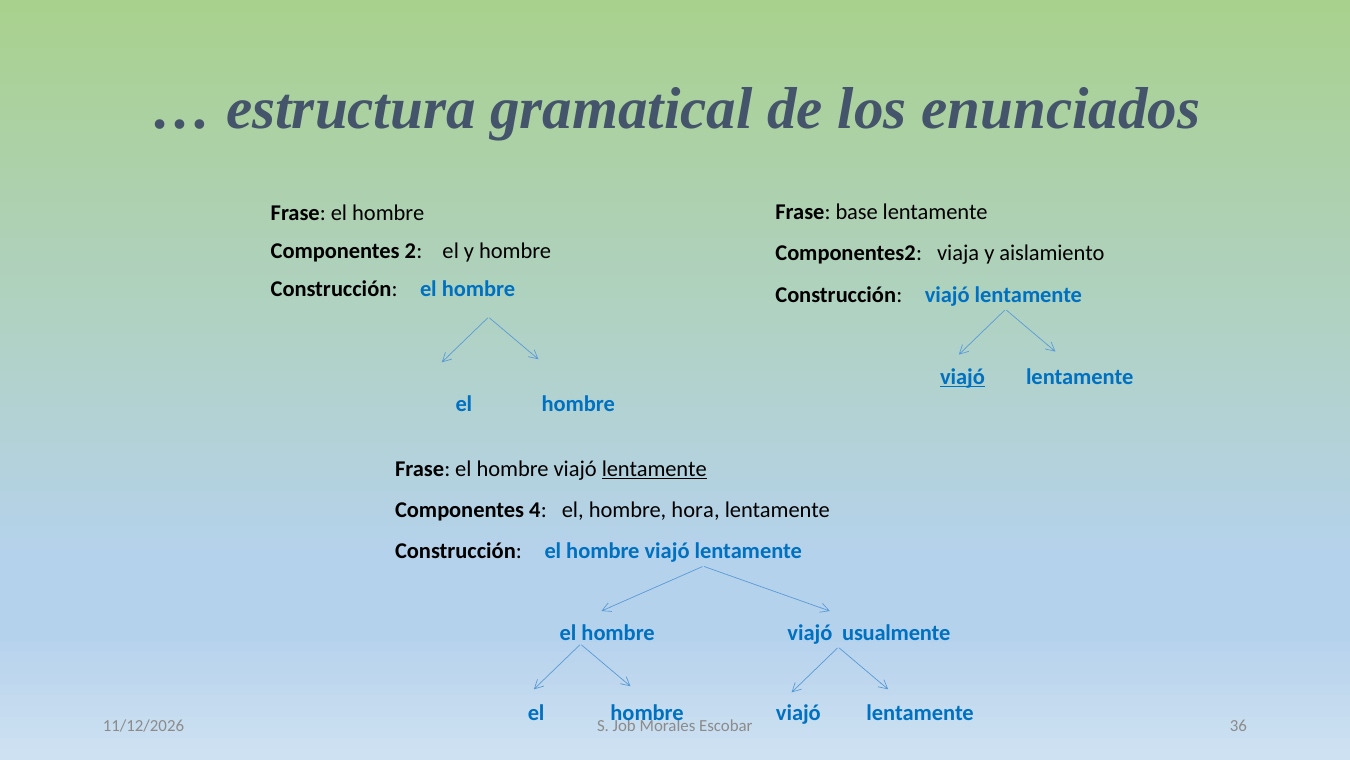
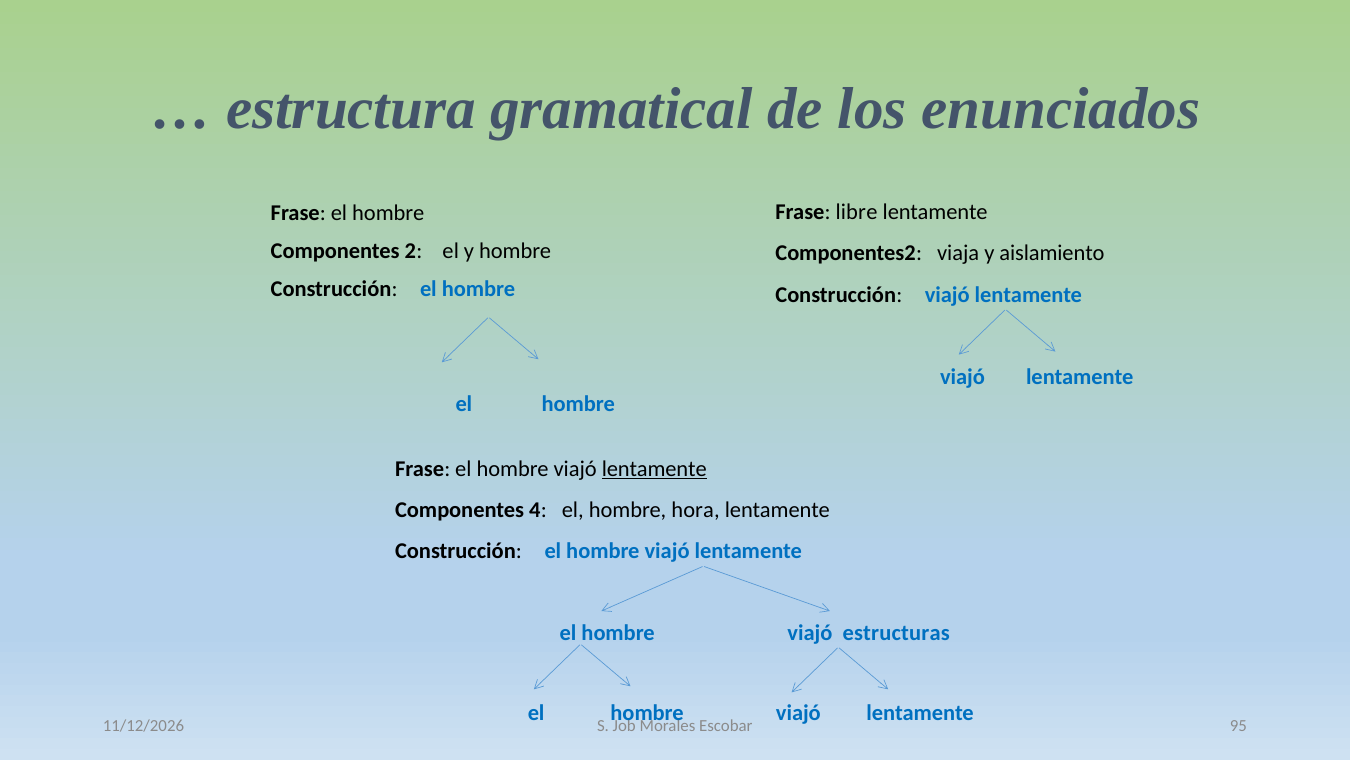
base: base -> libre (856, 212)
viajó underline: present -> none (962, 376)
usualmente: usualmente -> estructuras (896, 633)
36: 36 -> 95 (1238, 725)
